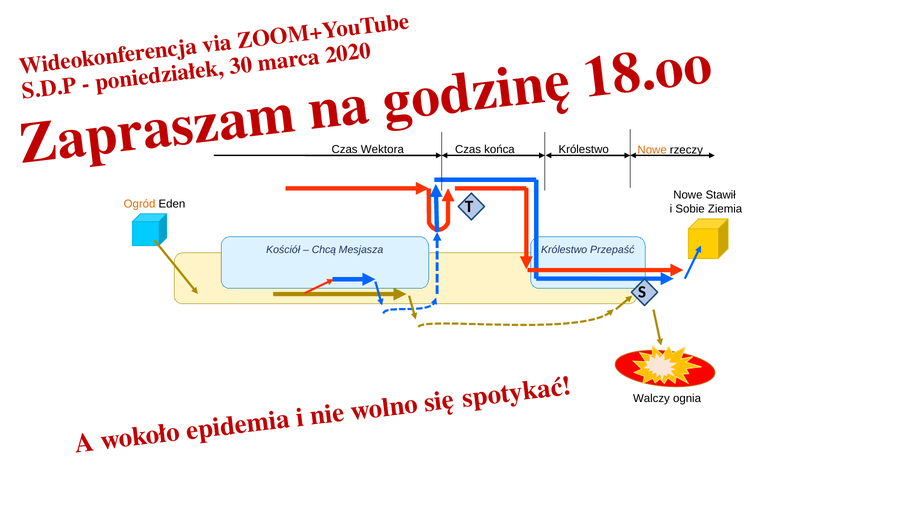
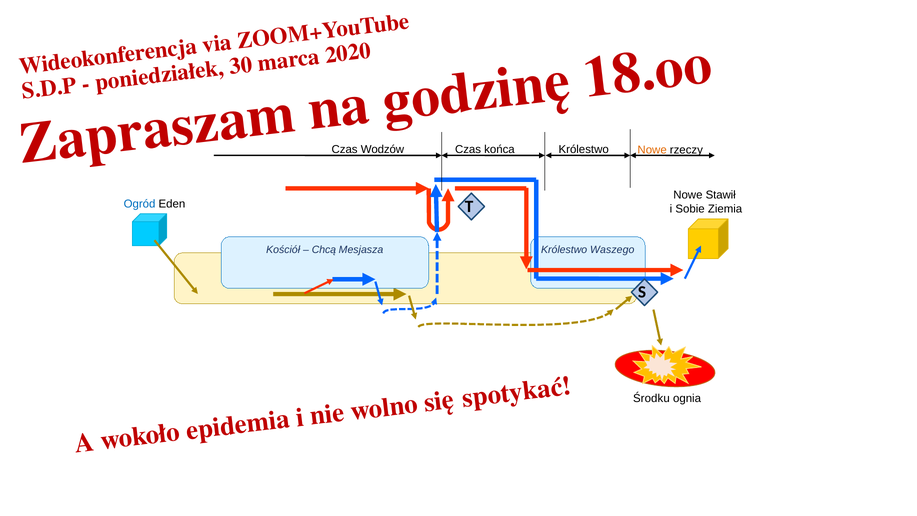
Wektora: Wektora -> Wodzów (382, 149)
Ogród colour: orange -> blue (140, 204)
Przepaść: Przepaść -> Waszego (612, 250)
Walczy: Walczy -> Środku (651, 398)
